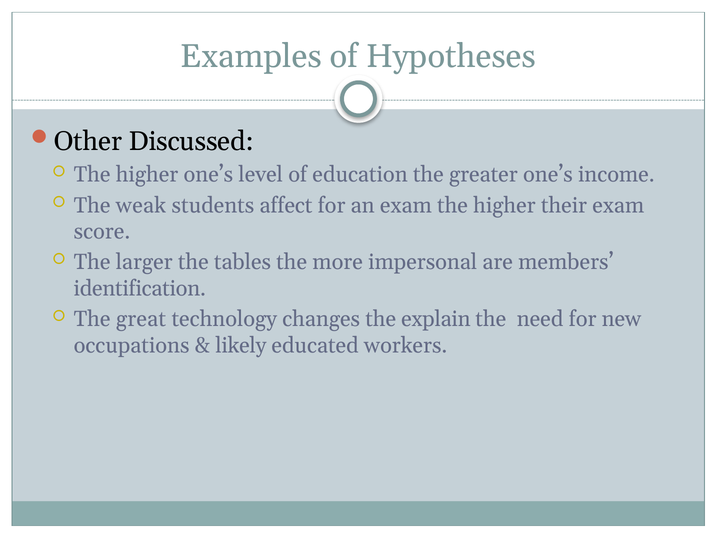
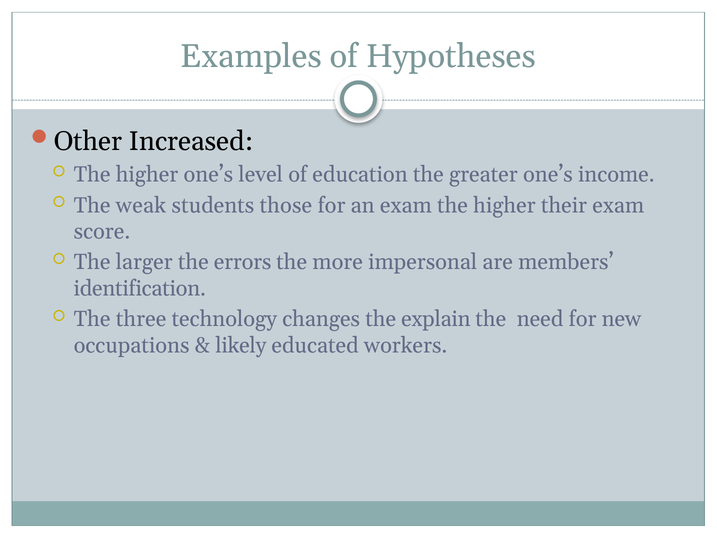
Discussed: Discussed -> Increased (191, 141)
affect: affect -> those (286, 205)
tables: tables -> errors (243, 262)
great: great -> three (141, 319)
